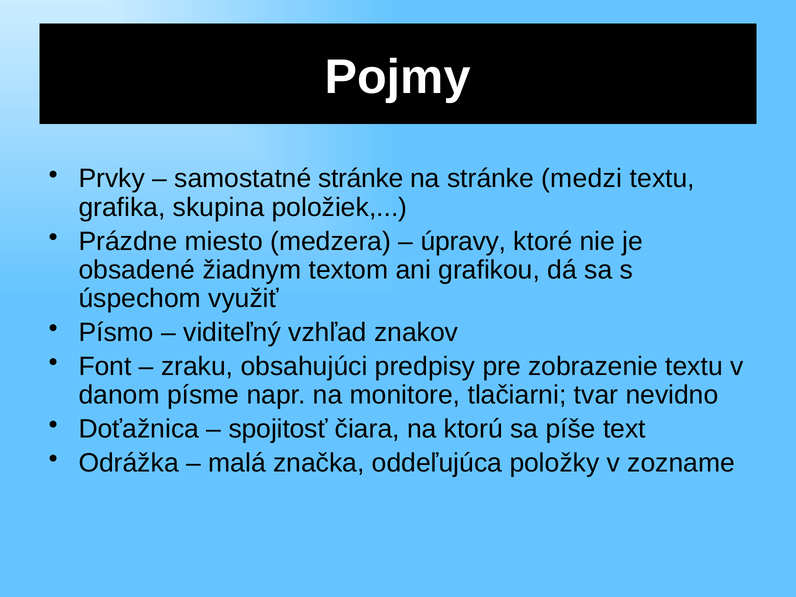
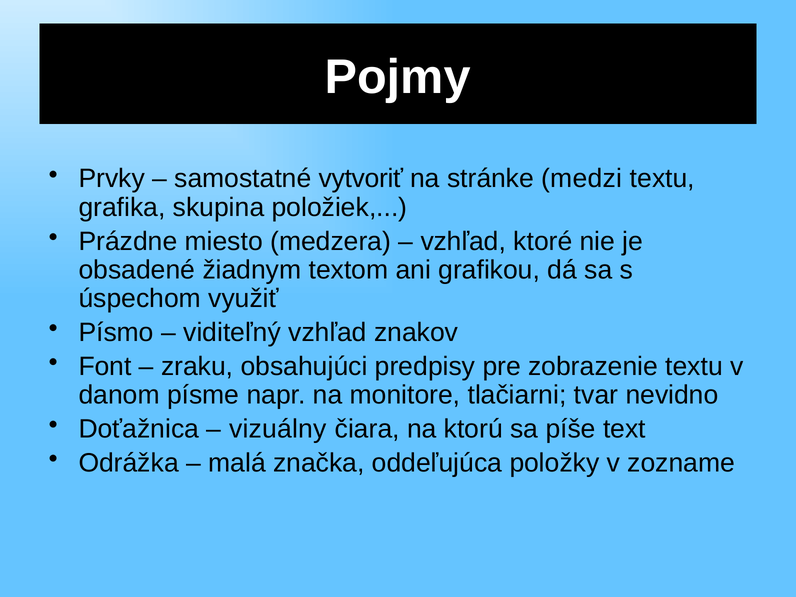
samostatné stránke: stránke -> vytvoriť (361, 179)
úpravy: úpravy -> vzhľad (463, 241)
spojitosť: spojitosť -> vizuálny (278, 429)
